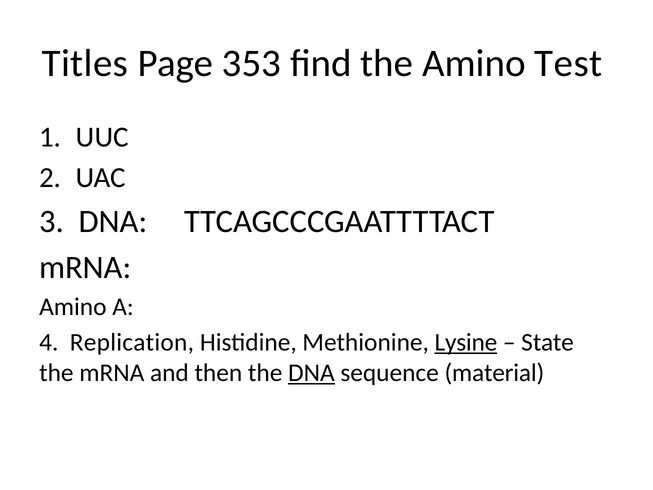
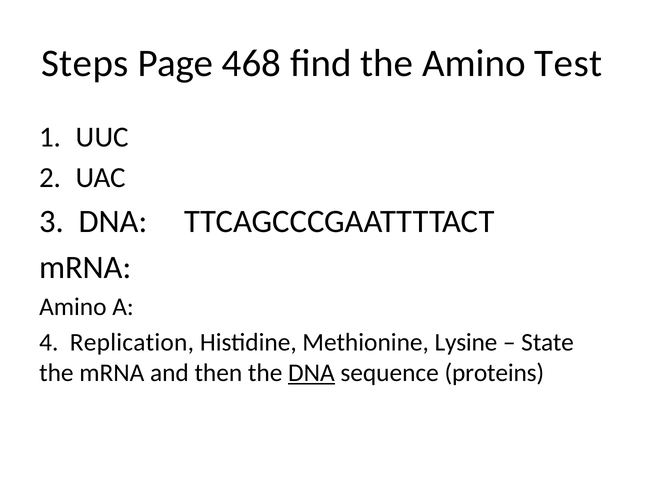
Titles: Titles -> Steps (85, 63)
353: 353 -> 468 (252, 63)
Lysine underline: present -> none (466, 342)
material: material -> proteins (494, 373)
